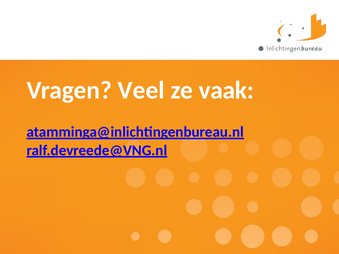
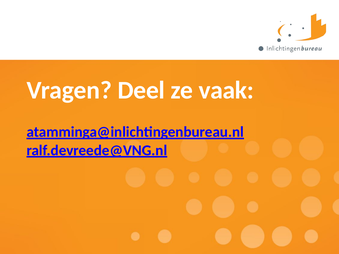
Veel: Veel -> Deel (141, 90)
